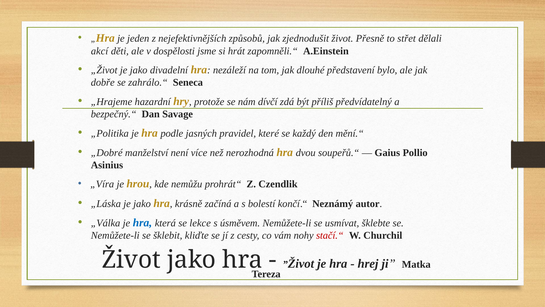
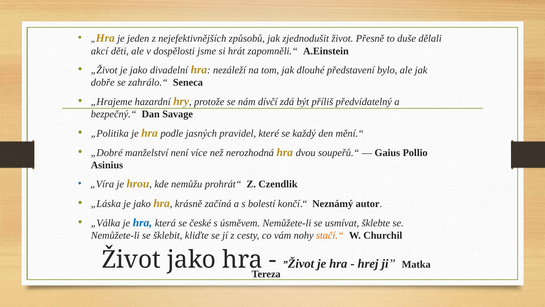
střet: střet -> duše (407, 38)
lekce: lekce -> české (200, 223)
stačí.“ colour: red -> orange (330, 235)
